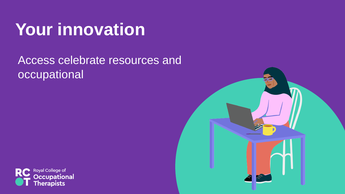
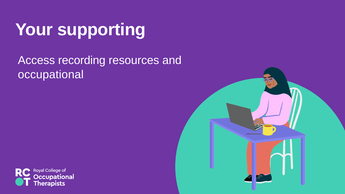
innovation: innovation -> supporting (101, 30)
celebrate: celebrate -> recording (82, 60)
